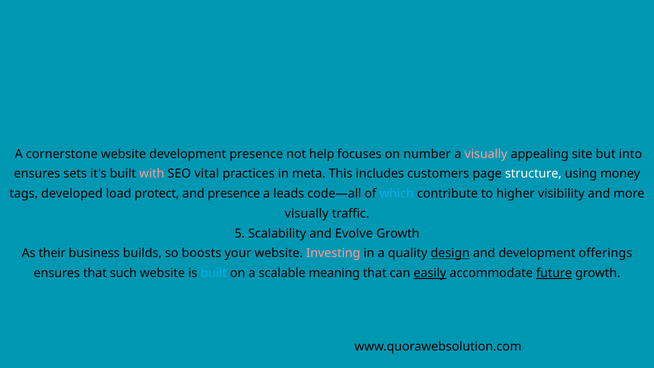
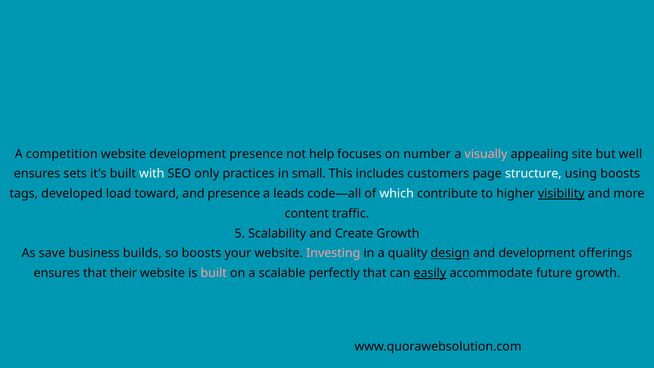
cornerstone: cornerstone -> competition (62, 154)
into: into -> well (631, 154)
with colour: pink -> white (152, 174)
vital: vital -> only (207, 174)
meta: meta -> small (309, 174)
using money: money -> boosts (620, 174)
protect: protect -> toward (157, 194)
which colour: light blue -> white (397, 194)
visibility underline: none -> present (561, 194)
visually: visually -> content (307, 214)
Evolve: Evolve -> Create (354, 233)
their: their -> save (52, 253)
such: such -> their (123, 273)
built colour: light blue -> pink (214, 273)
meaning: meaning -> perfectly (334, 273)
future underline: present -> none (554, 273)
